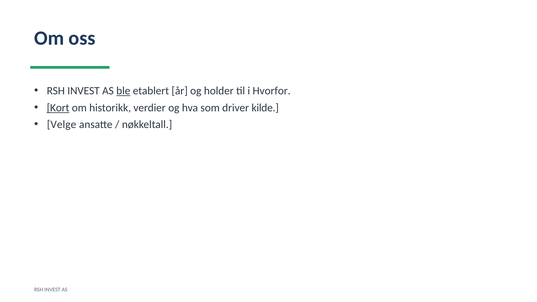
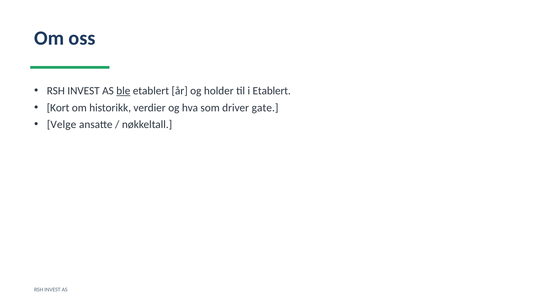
i Hvorfor: Hvorfor -> Etablert (272, 91)
Kort underline: present -> none (58, 108)
kilde: kilde -> gate (265, 108)
